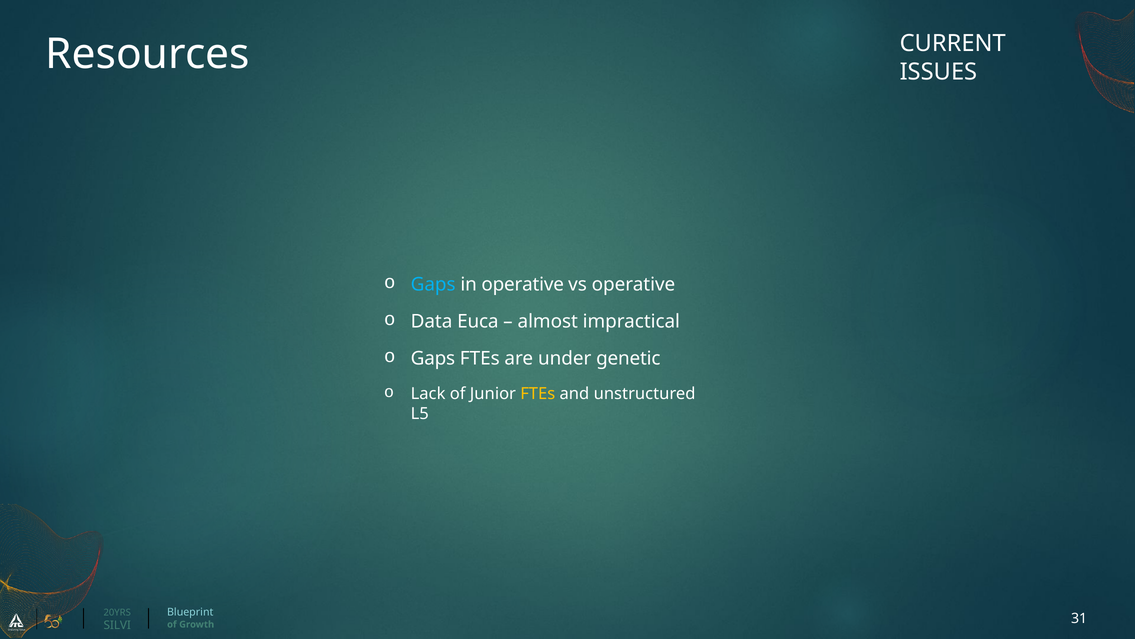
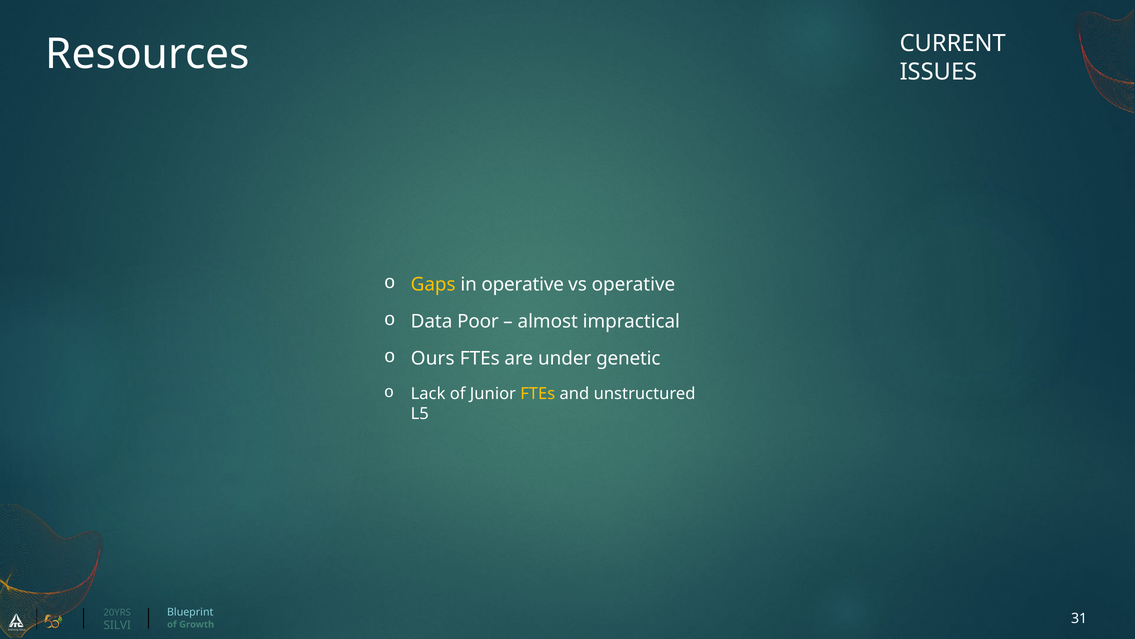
Gaps colour: light blue -> yellow (433, 284)
Euca: Euca -> Poor (478, 321)
Gaps: Gaps -> Ours (433, 358)
